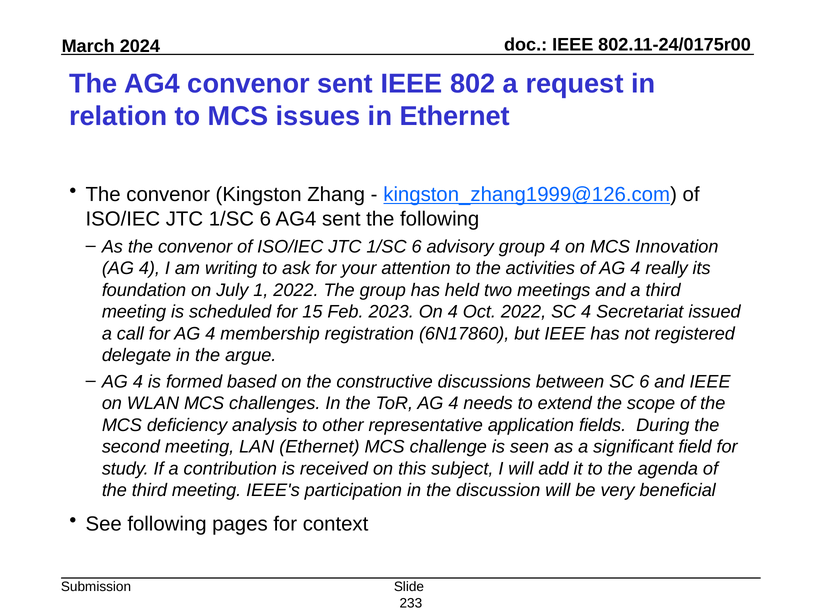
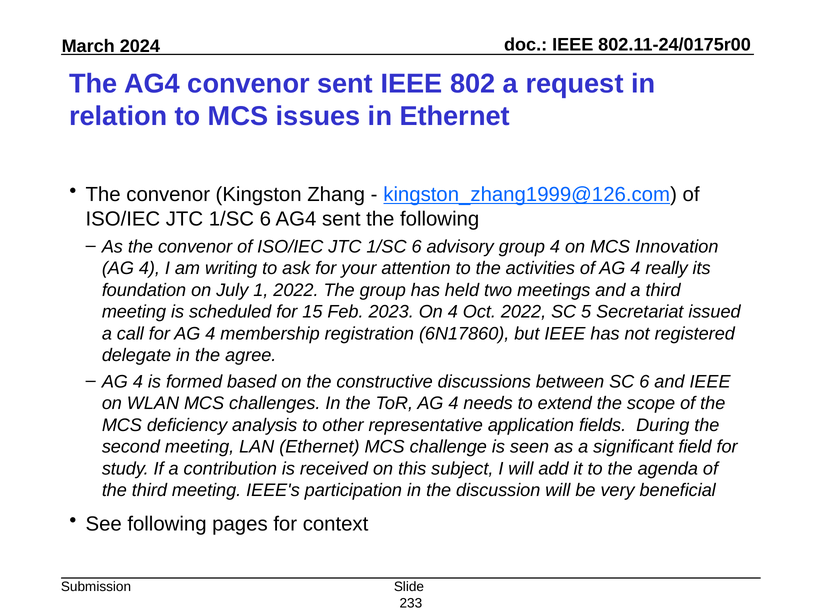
SC 4: 4 -> 5 (586, 311)
argue: argue -> agree (251, 355)
